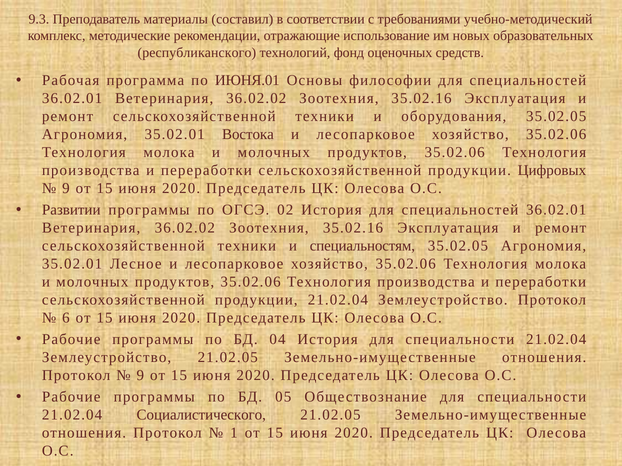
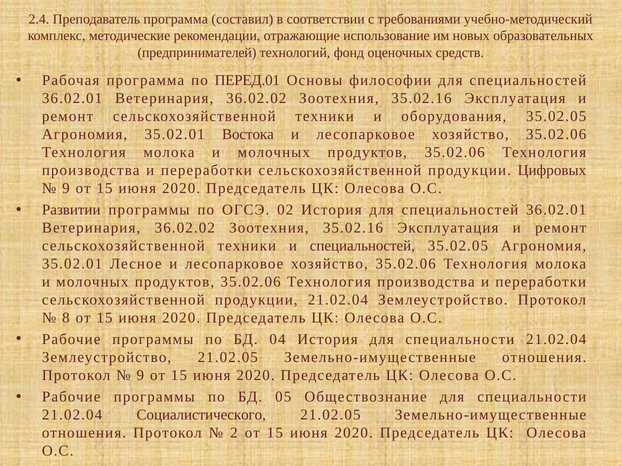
9.3: 9.3 -> 2.4 (39, 19)
Преподаватель материалы: материалы -> программа (176, 19)
республиканского: республиканского -> предпринимателей (197, 53)
ИЮНЯ.01: ИЮНЯ.01 -> ПЕРЕД.01 (247, 81)
и специальностям: специальностям -> специальностей (362, 246)
6: 6 -> 8 (66, 318)
1: 1 -> 2 (234, 433)
